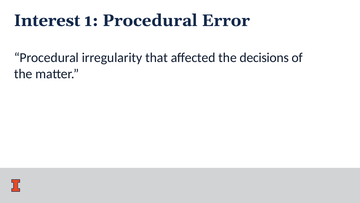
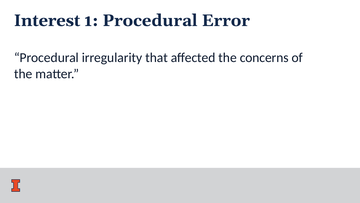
decisions: decisions -> concerns (264, 58)
